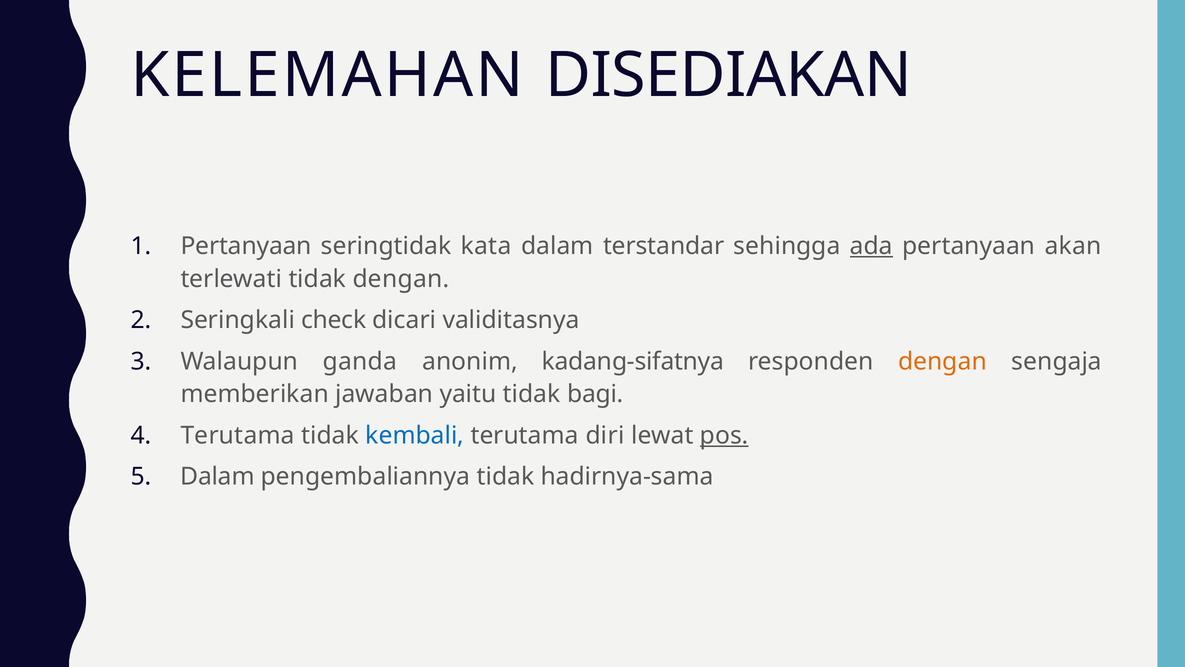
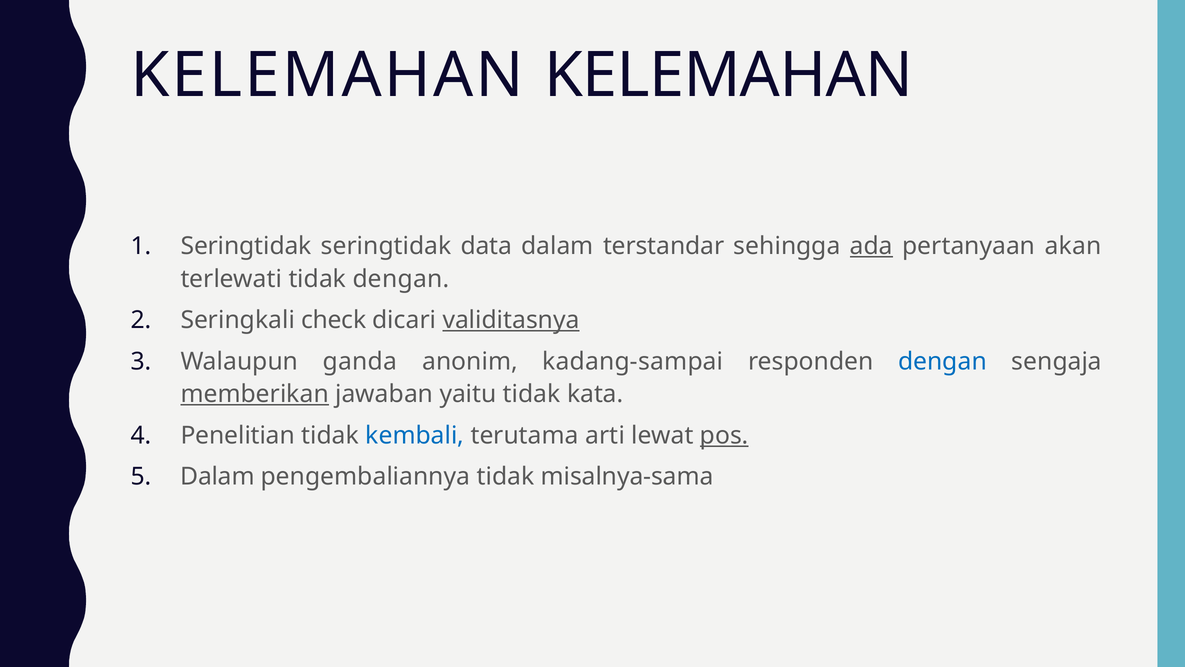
KELEMAHAN DISEDIAKAN: DISEDIAKAN -> KELEMAHAN (729, 75)
Pertanyaan: Pertanyaan -> Seringtidak (246, 246)
kata: kata -> data (486, 246)
validitasnya underline: none -> present (511, 320)
kadang-sifatnya: kadang-sifatnya -> kadang-sampai (633, 361)
dengan colour: orange -> blue (942, 361)
memberikan underline: none -> present (255, 394)
bagi: bagi -> kata (595, 394)
Terutama: Terutama -> Penelitian (238, 435)
diri: diri -> arti (605, 435)
hadirnya-sama: hadirnya-sama -> misalnya-sama (627, 476)
